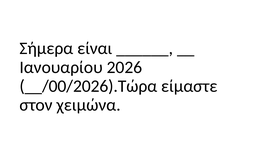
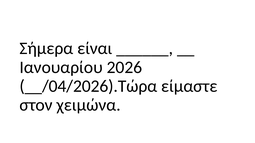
__/00/2026).Τώρα: __/00/2026).Τώρα -> __/04/2026).Τώρα (88, 86)
